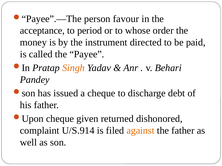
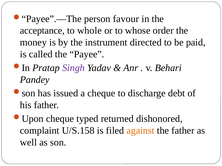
period: period -> whole (89, 31)
Singh colour: orange -> purple (73, 68)
given: given -> typed (87, 119)
U/S.914: U/S.914 -> U/S.158 (78, 131)
